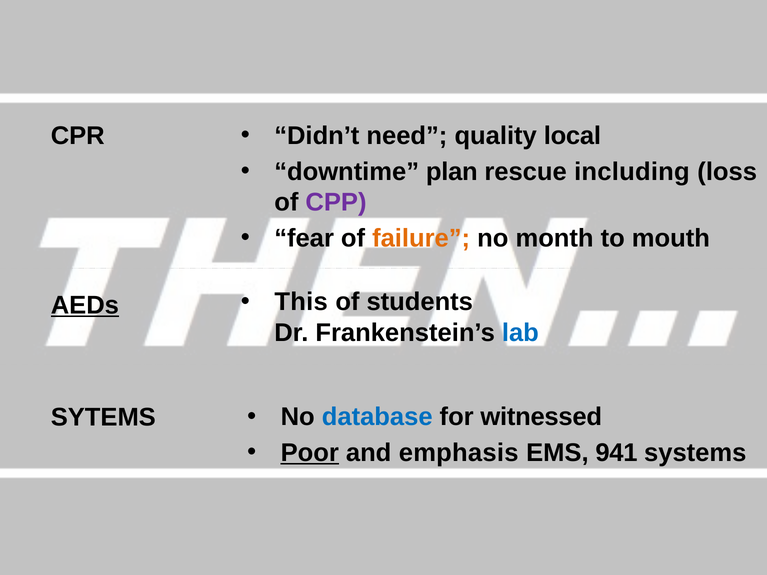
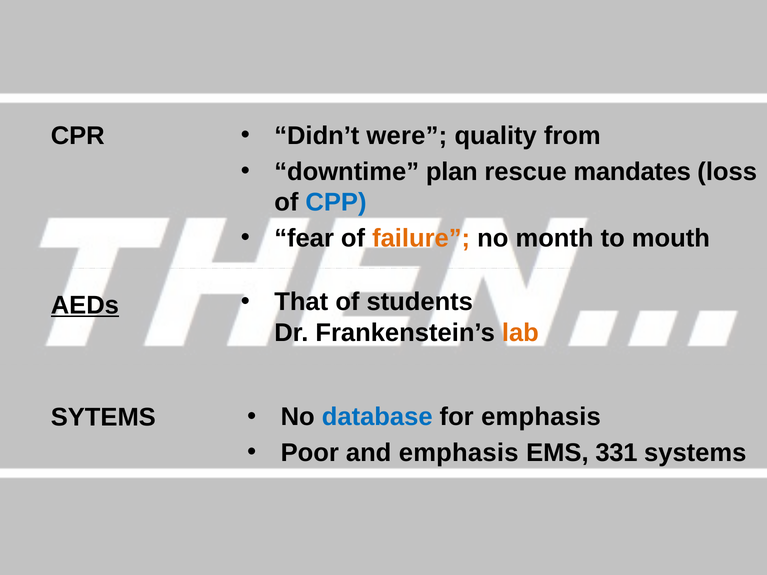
need: need -> were (407, 136)
local: local -> from (572, 136)
including: including -> mandates (632, 172)
CPP colour: purple -> blue (336, 202)
This: This -> That (301, 302)
lab colour: blue -> orange (520, 333)
for witnessed: witnessed -> emphasis (541, 417)
Poor underline: present -> none (310, 453)
941: 941 -> 331 (616, 453)
